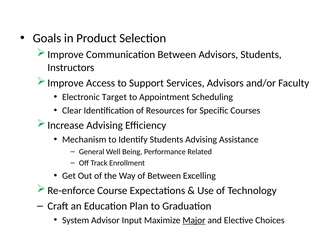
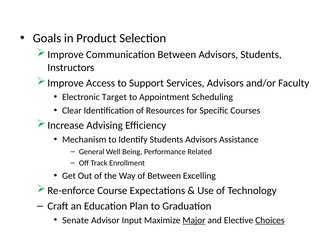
Students Advising: Advising -> Advisors (201, 140)
System: System -> Senate (76, 220)
Choices underline: none -> present (270, 220)
